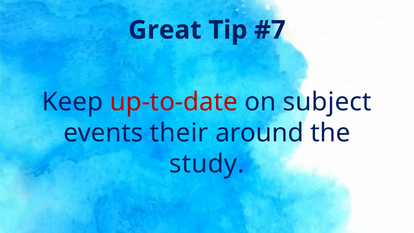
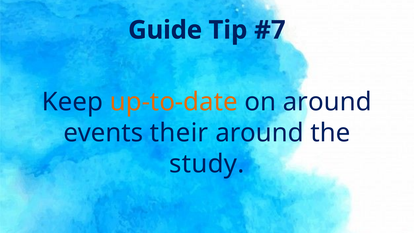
Great: Great -> Guide (165, 30)
up-to-date colour: red -> orange (174, 102)
on subject: subject -> around (327, 102)
